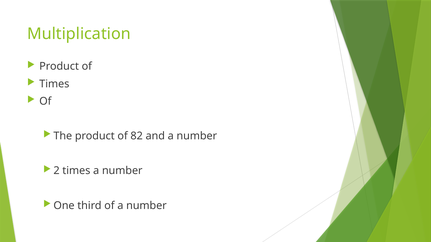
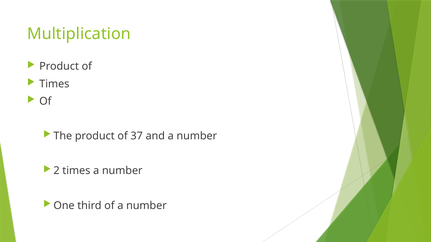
82: 82 -> 37 (137, 136)
